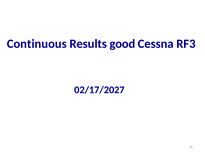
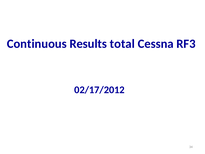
good: good -> total (122, 44)
02/17/2027: 02/17/2027 -> 02/17/2012 (99, 90)
